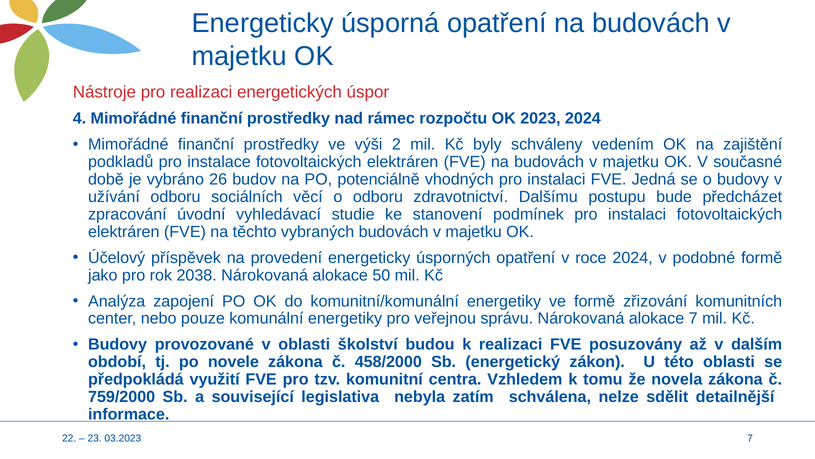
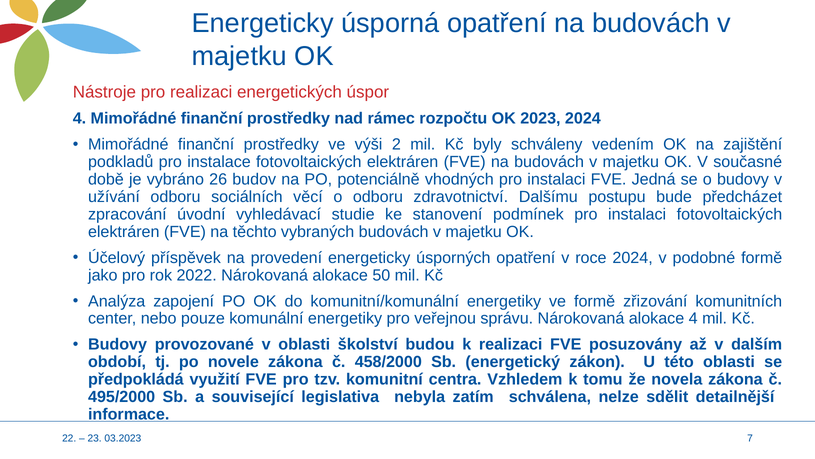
2038: 2038 -> 2022 (197, 275)
alokace 7: 7 -> 4 (693, 318)
759/2000: 759/2000 -> 495/2000 (122, 396)
